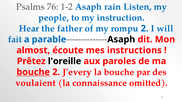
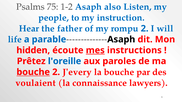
76: 76 -> 75 (53, 7)
rain: rain -> also (113, 7)
fait: fait -> life (15, 40)
almost: almost -> hidden (33, 50)
mes underline: none -> present (95, 50)
l'oreille colour: black -> blue (65, 61)
omitted: omitted -> lawyers (148, 83)
